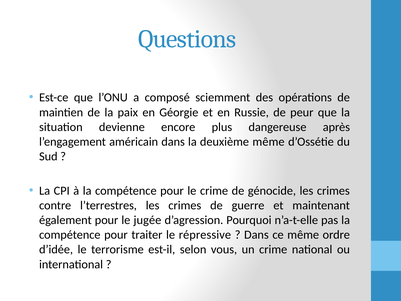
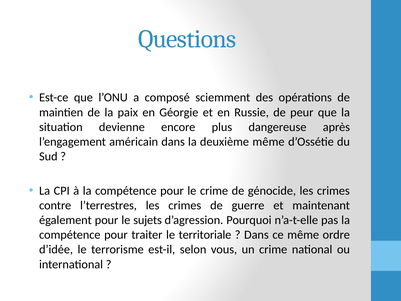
jugée: jugée -> sujets (148, 220)
répressive: répressive -> territoriale (205, 235)
